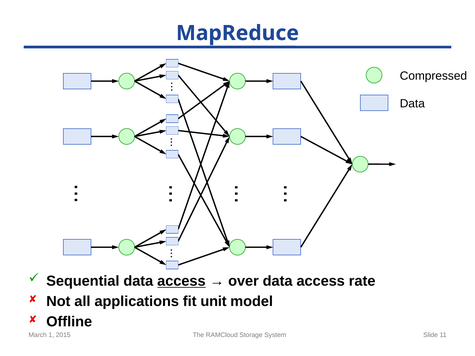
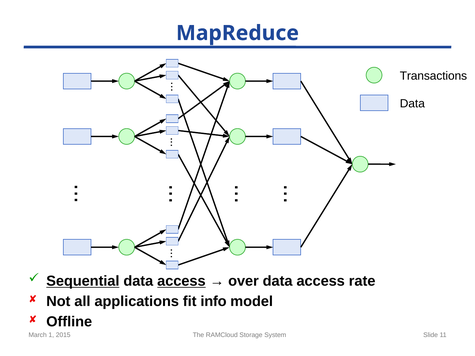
Compressed: Compressed -> Transactions (433, 76)
Sequential underline: none -> present (83, 281)
unit: unit -> info (214, 302)
